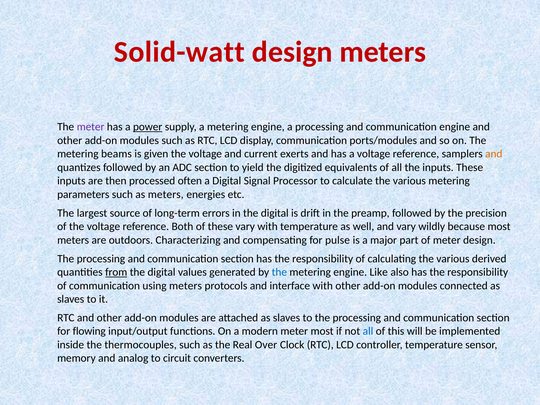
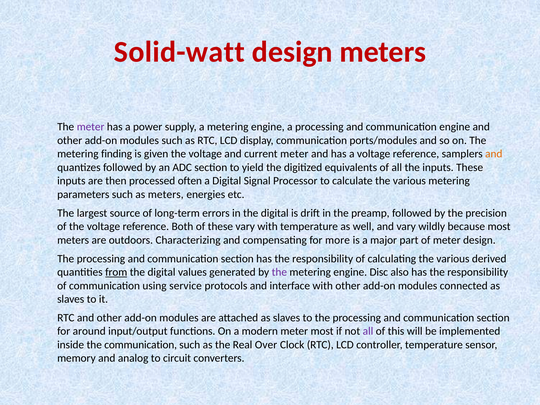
power underline: present -> none (148, 127)
beams: beams -> finding (117, 154)
current exerts: exerts -> meter (294, 154)
pulse: pulse -> more (338, 240)
the colour: blue -> purple (279, 272)
Like: Like -> Disc (379, 272)
using meters: meters -> service (186, 286)
flowing: flowing -> around (89, 331)
all colour: blue -> purple (368, 331)
the thermocouples: thermocouples -> communication (141, 345)
